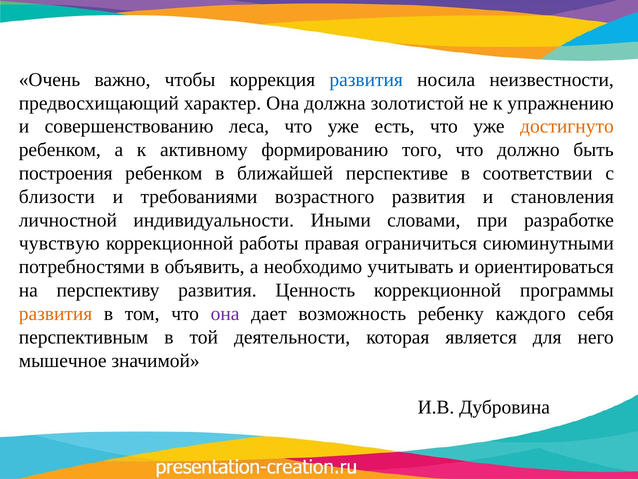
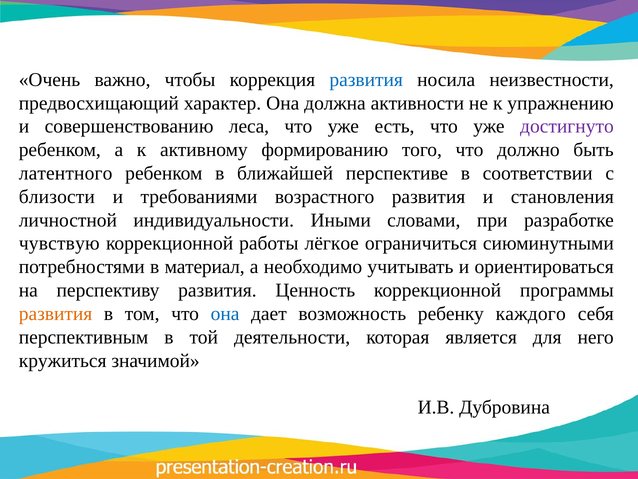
золотистой: золотистой -> активности (417, 103)
достигнуто colour: orange -> purple (567, 126)
построения: построения -> латентного (66, 173)
правая: правая -> лёгкое (332, 243)
объявить: объявить -> материал (205, 267)
она colour: purple -> blue (225, 313)
мышечное: мышечное -> кружиться (63, 360)
